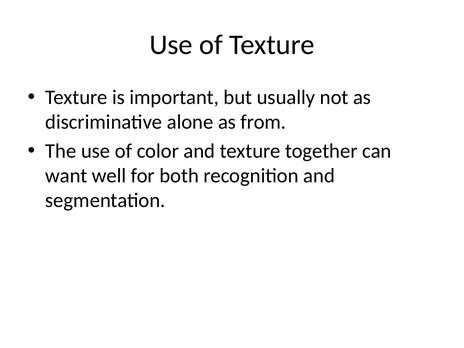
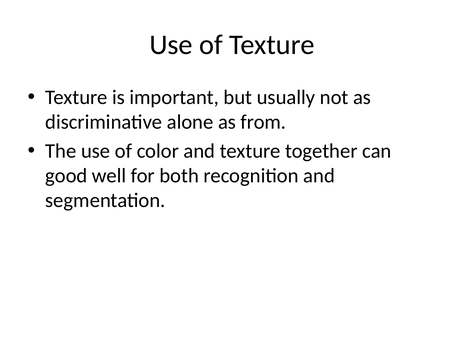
want: want -> good (66, 176)
